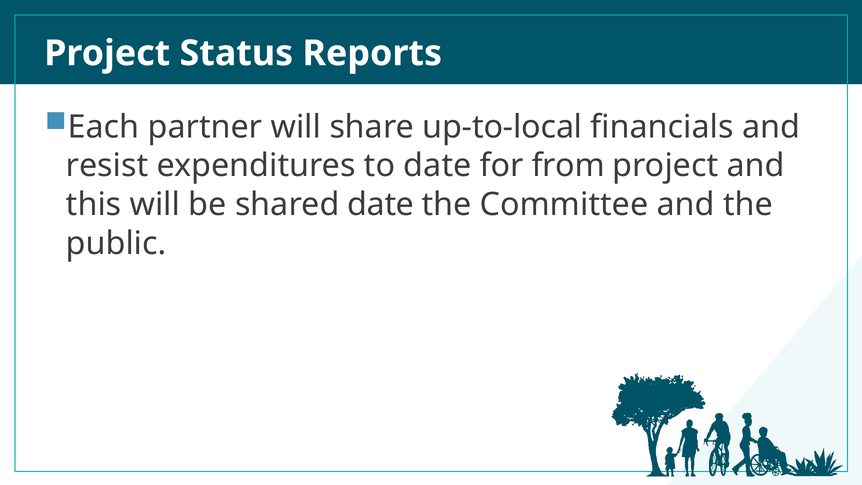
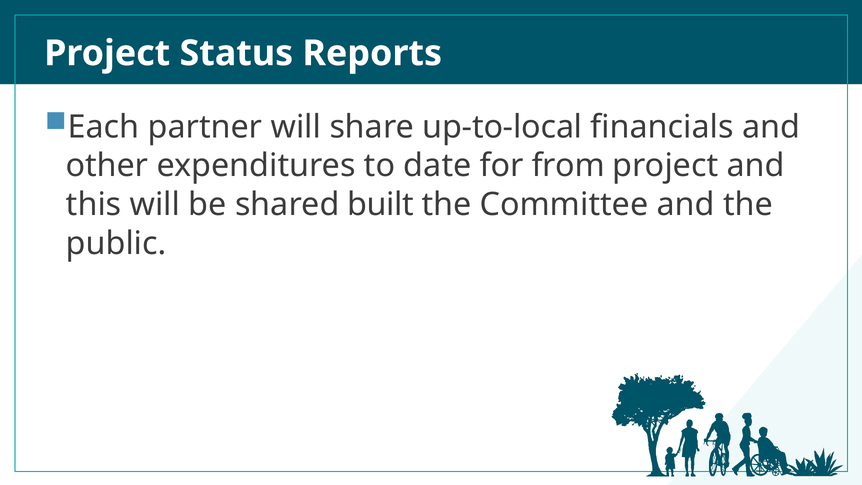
resist: resist -> other (107, 166)
shared date: date -> built (381, 205)
